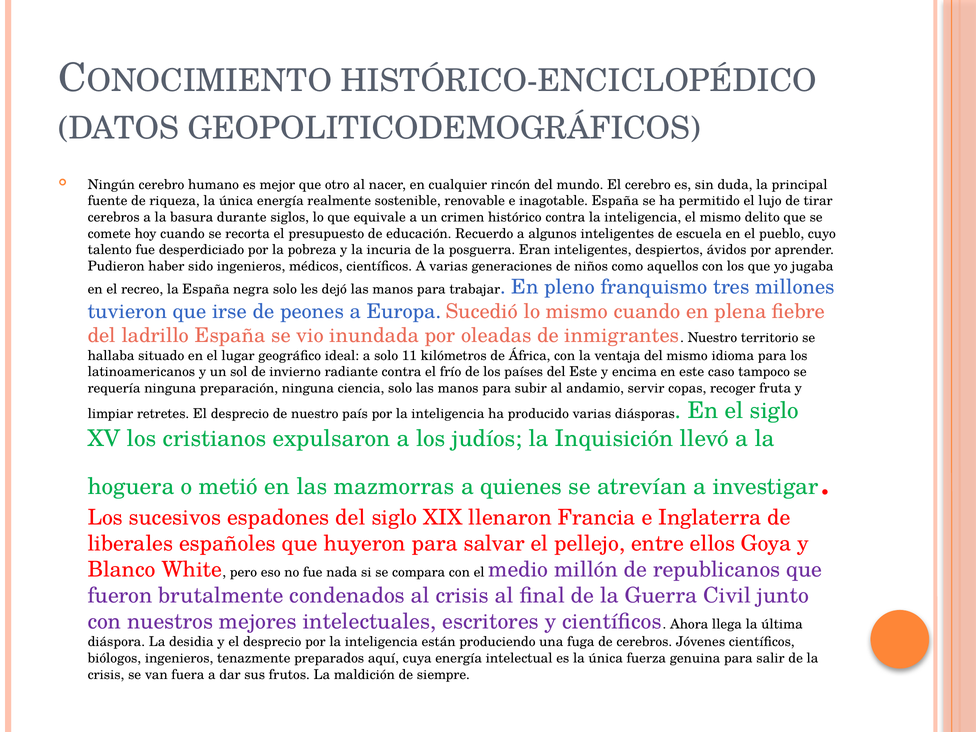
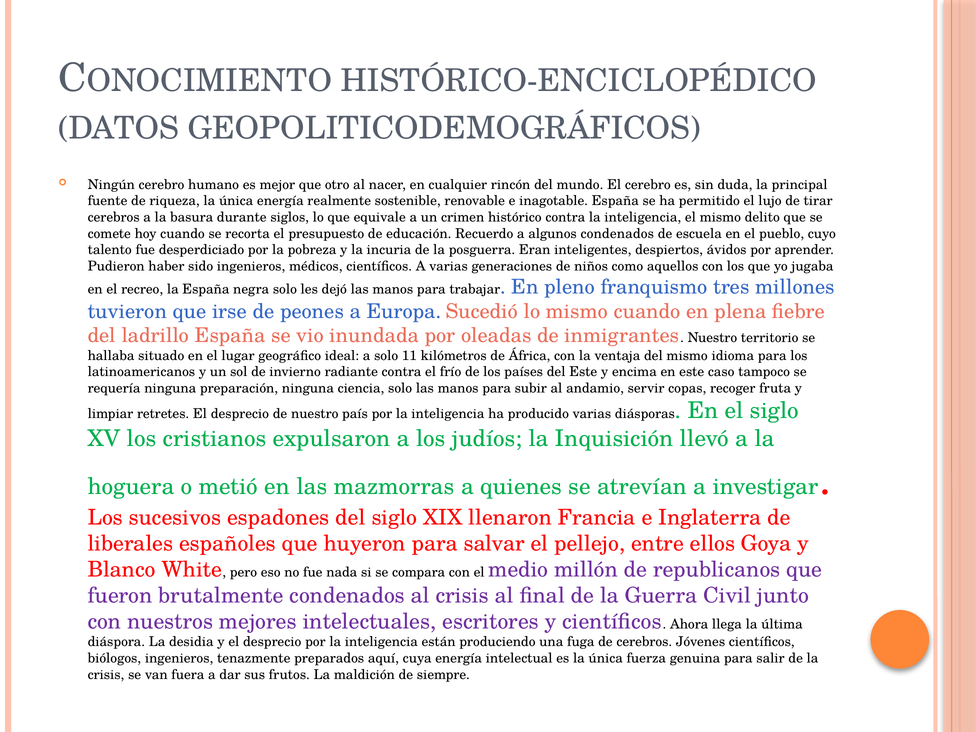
algunos inteligentes: inteligentes -> condenados (617, 234)
